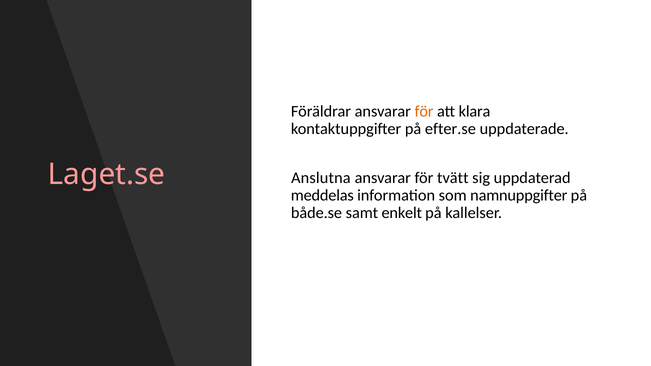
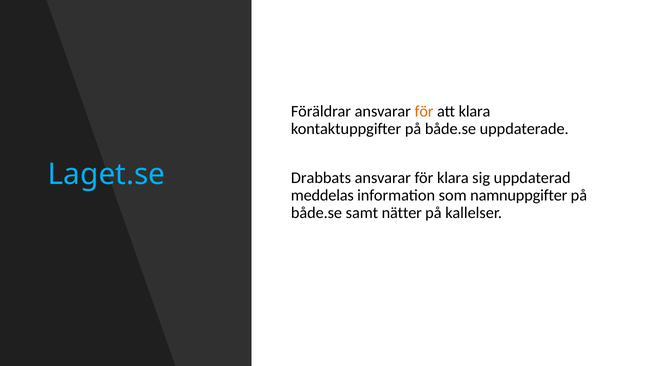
kontaktuppgifter på efter.se: efter.se -> både.se (450, 129)
Laget.se colour: pink -> light blue (107, 174)
Anslutna: Anslutna -> Drabbats (321, 178)
för tvätt: tvätt -> klara (453, 178)
enkelt: enkelt -> nätter (402, 213)
